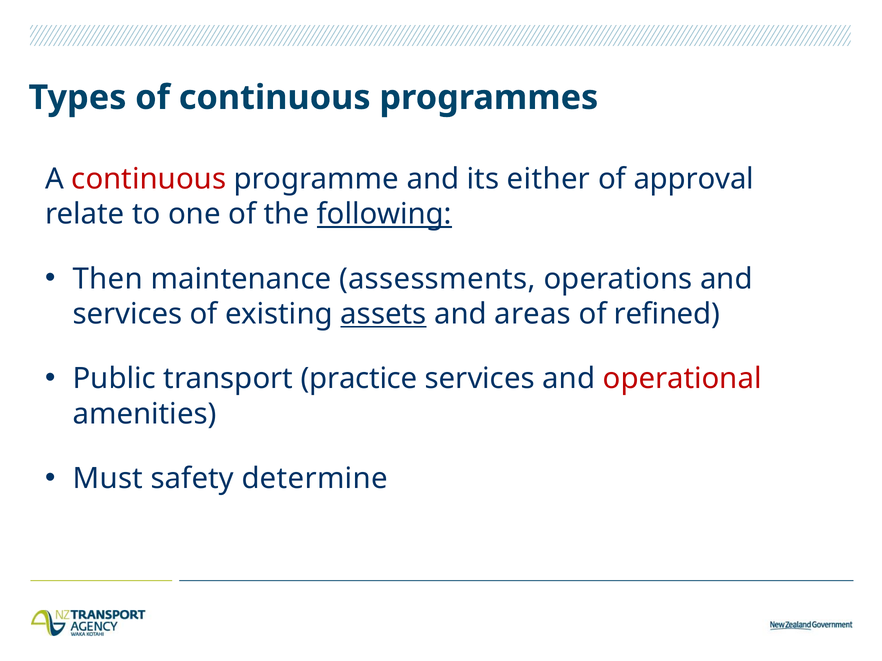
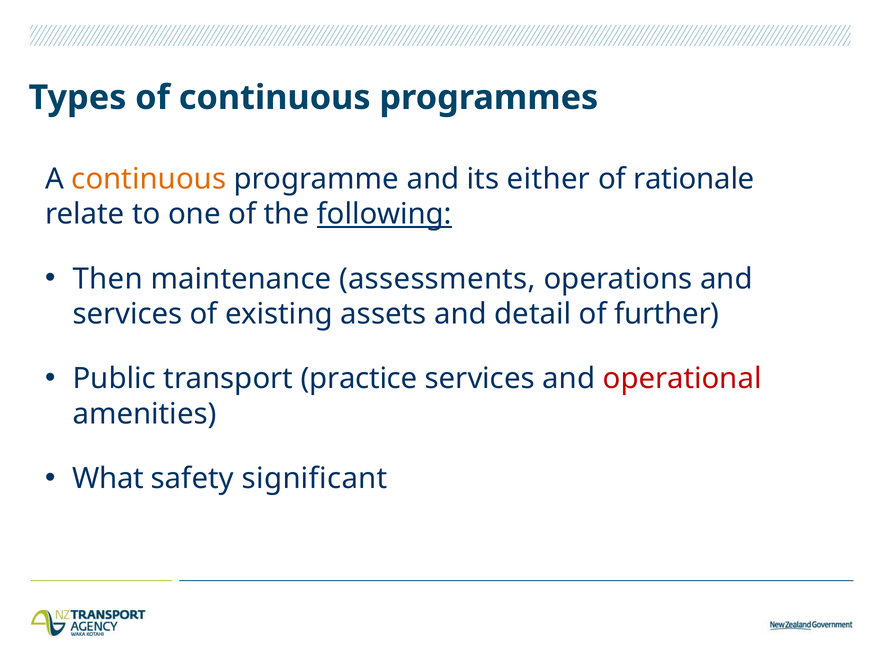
continuous colour: red -> orange (149, 179)
approval: approval -> rationale (694, 179)
assets underline: present -> none (383, 314)
areas: areas -> detail (533, 314)
refined: refined -> further (667, 314)
Must: Must -> What (108, 479)
determine: determine -> significant (315, 479)
